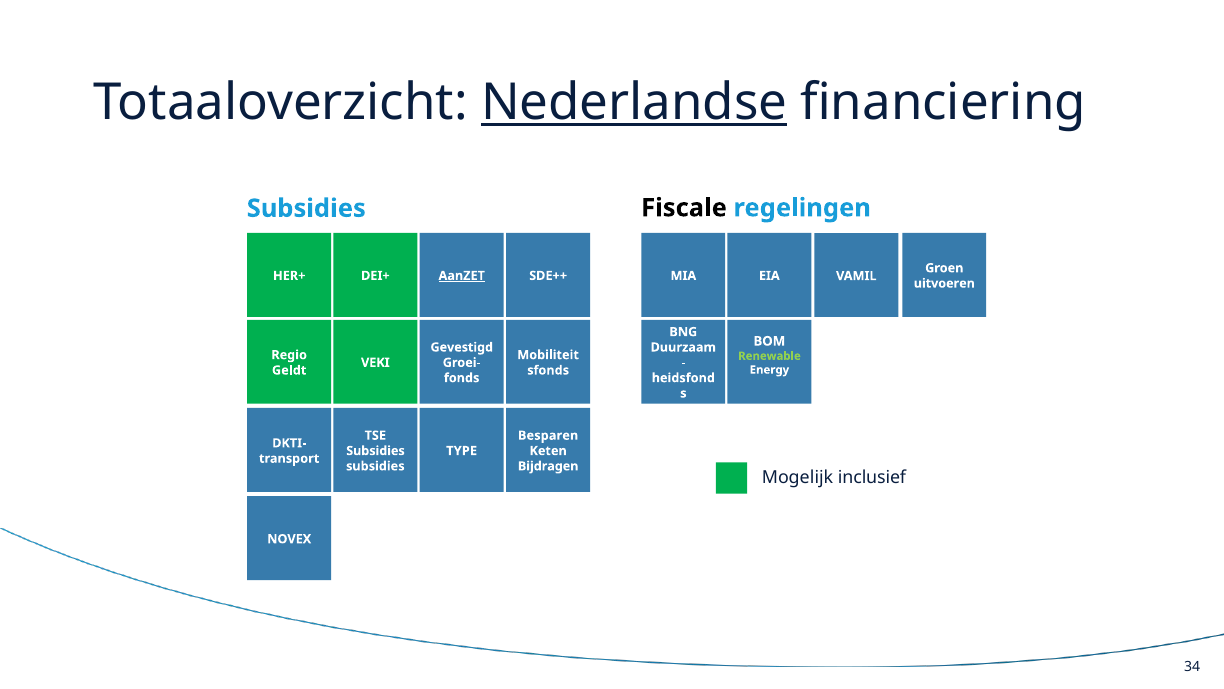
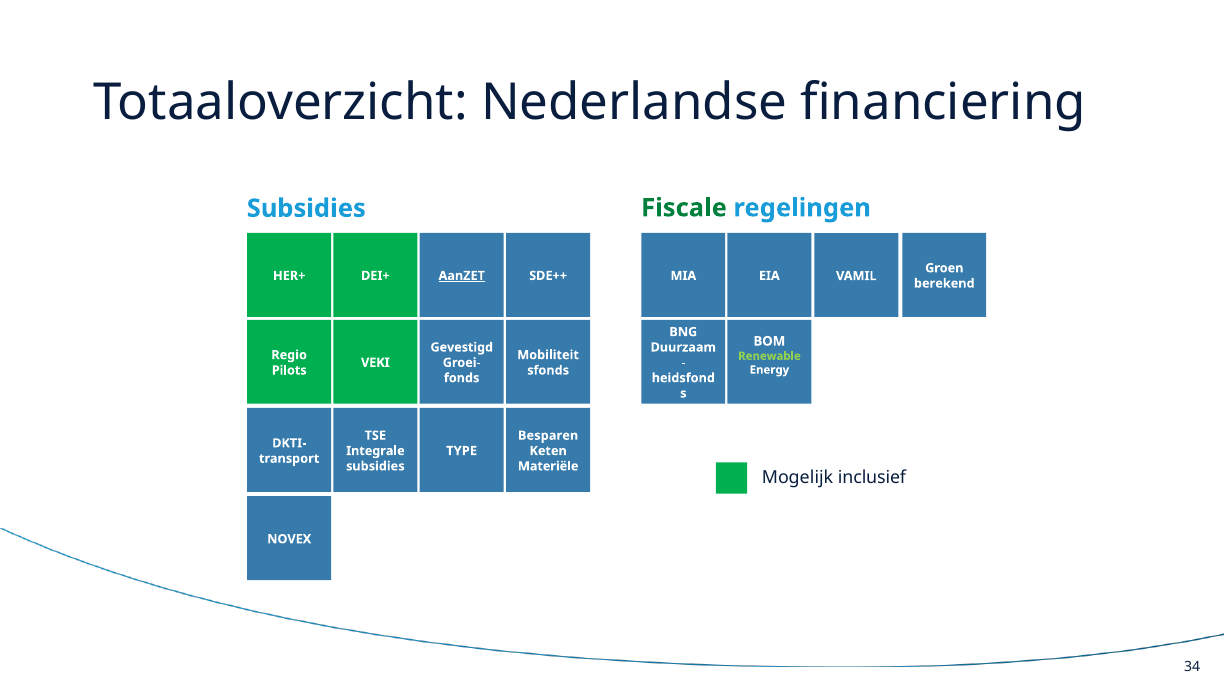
Nederlandse underline: present -> none (634, 103)
Fiscale colour: black -> green (684, 208)
uitvoeren: uitvoeren -> berekend (944, 283)
Geldt: Geldt -> Pilots (289, 370)
Subsidies: Subsidies -> Integrale (375, 451)
Bijdragen: Bijdragen -> Materiële (548, 466)
